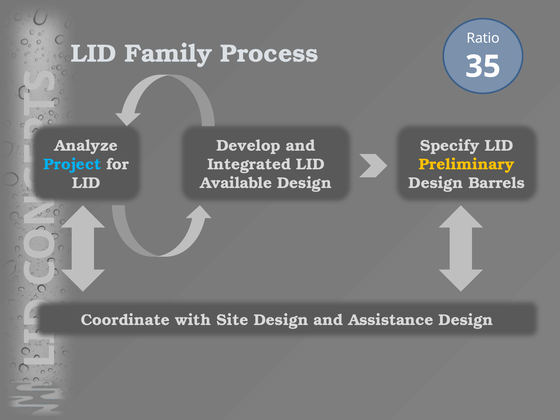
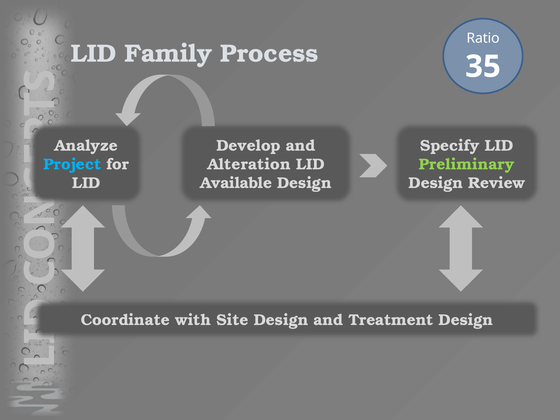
Integrated: Integrated -> Alteration (249, 164)
Preliminary colour: yellow -> light green (467, 164)
Barrels: Barrels -> Review (497, 183)
Assistance: Assistance -> Treatment (391, 320)
